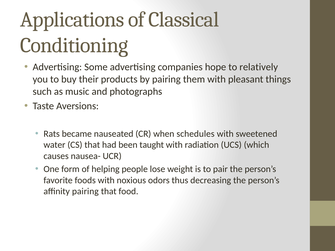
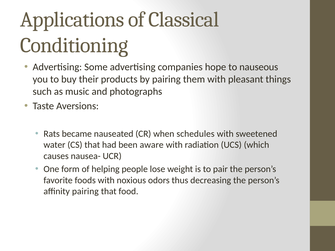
relatively: relatively -> nauseous (259, 67)
taught: taught -> aware (152, 145)
